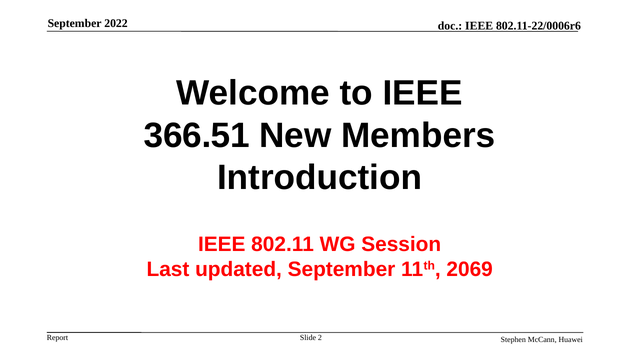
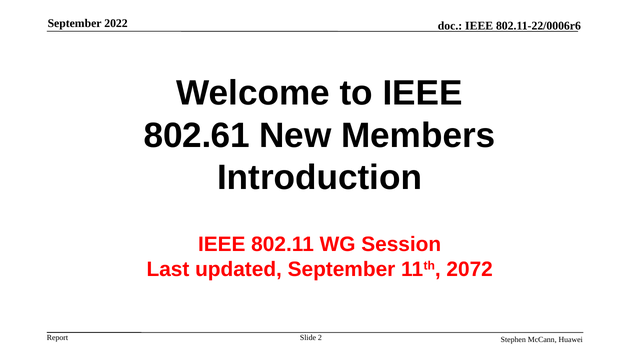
366.51: 366.51 -> 802.61 (197, 135)
2069: 2069 -> 2072 (470, 269)
